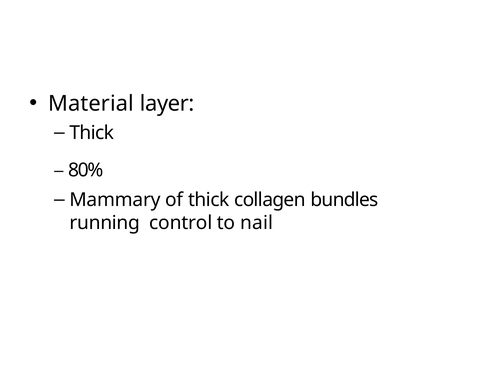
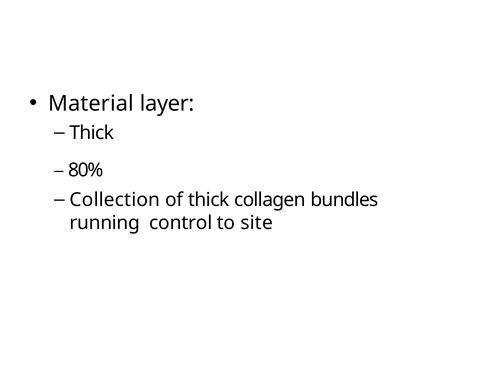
Mammary: Mammary -> Collection (115, 200)
nail: nail -> site (257, 223)
